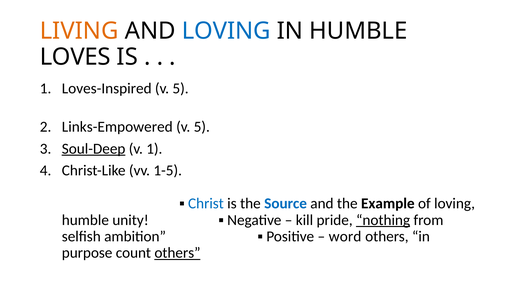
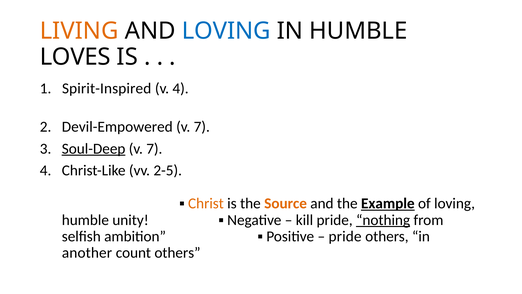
Loves-Inspired: Loves-Inspired -> Spirit-Inspired (107, 88)
5: 5 -> 4 (181, 88)
Links-Empowered: Links-Empowered -> Devil-Empowered (117, 127)
5: 5 -> 7 (202, 127)
1: 1 -> 7 (154, 148)
1-5: 1-5 -> 2-5 (168, 170)
Christ colour: blue -> orange (206, 203)
Source colour: blue -> orange (286, 203)
Example underline: none -> present (388, 203)
word: word -> pride (345, 236)
purpose: purpose -> another (87, 253)
others underline: present -> none (177, 253)
